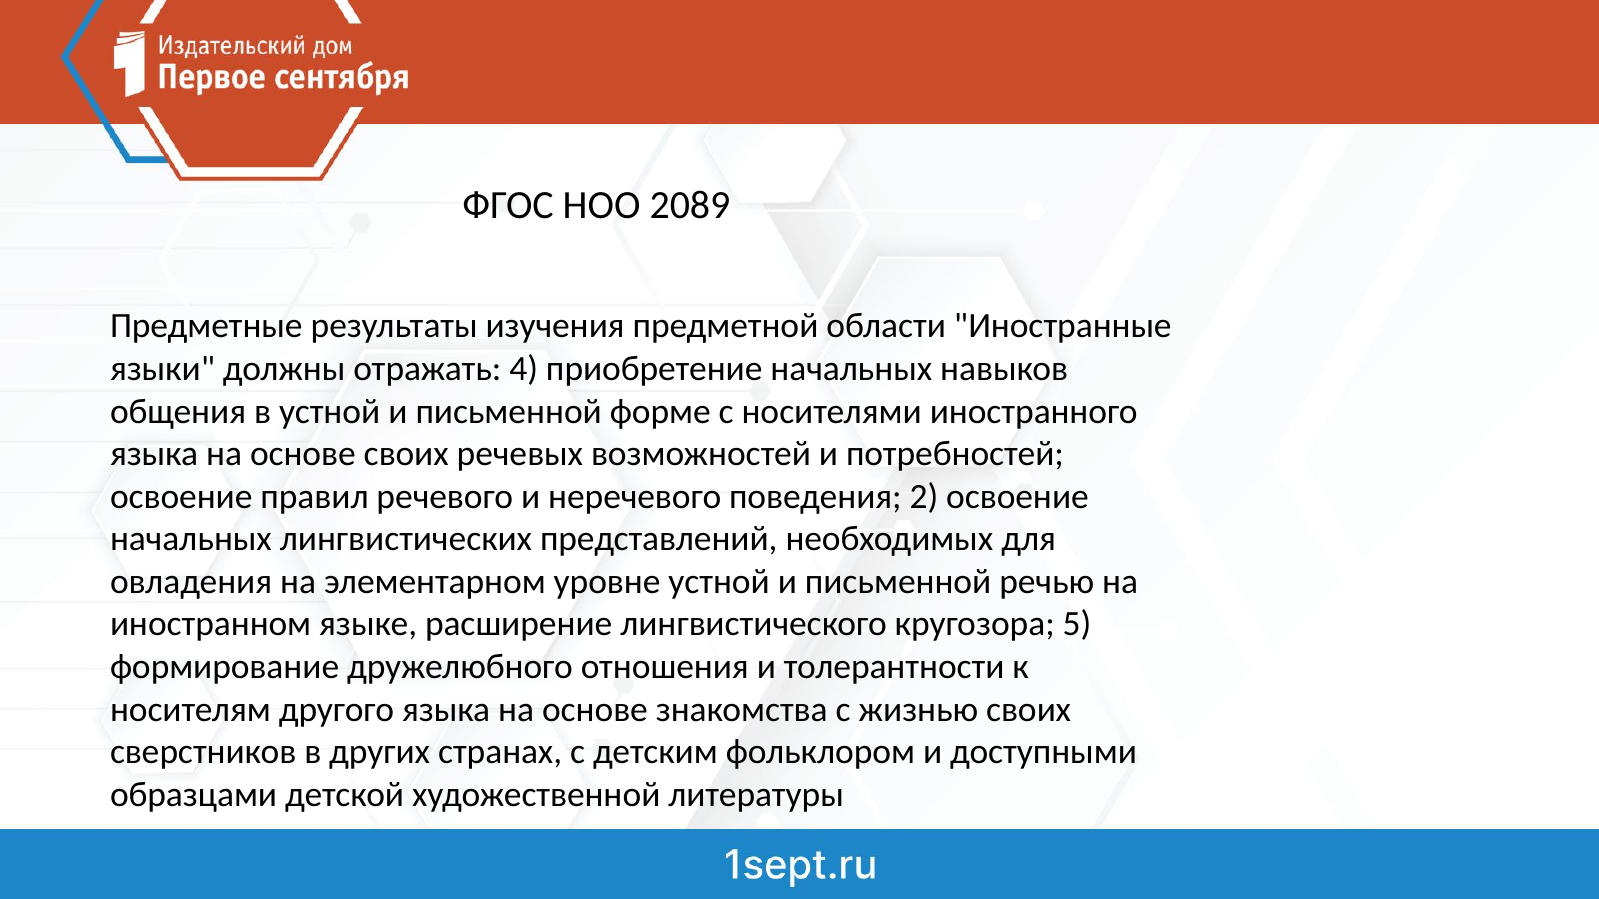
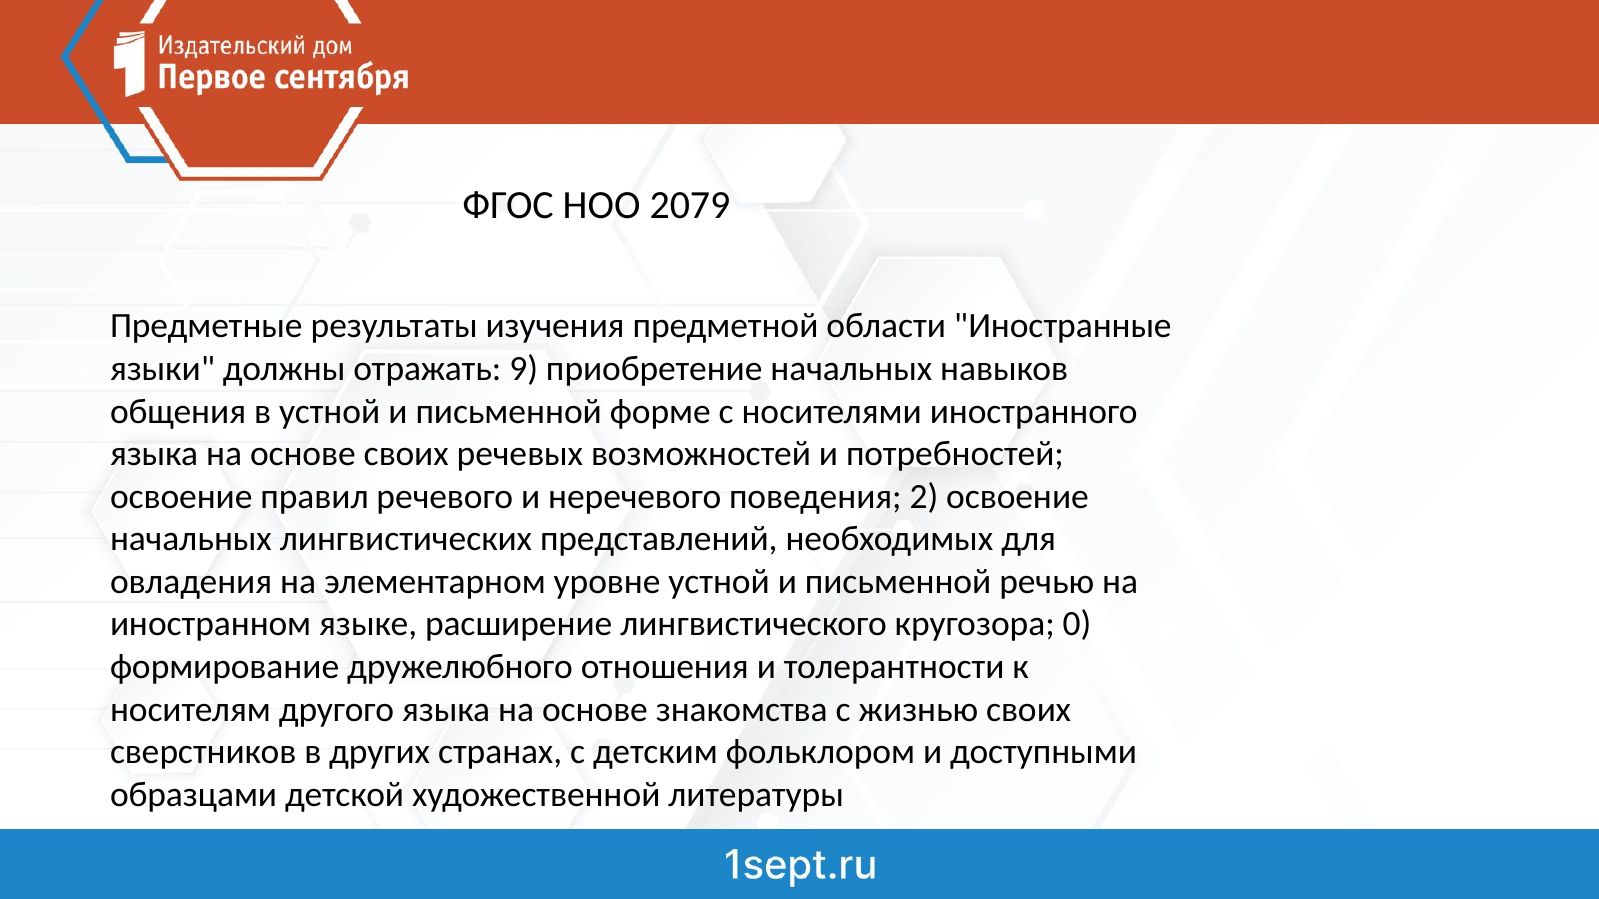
2089: 2089 -> 2079 (690, 206)
4: 4 -> 9 (524, 369)
5: 5 -> 0 (1077, 625)
